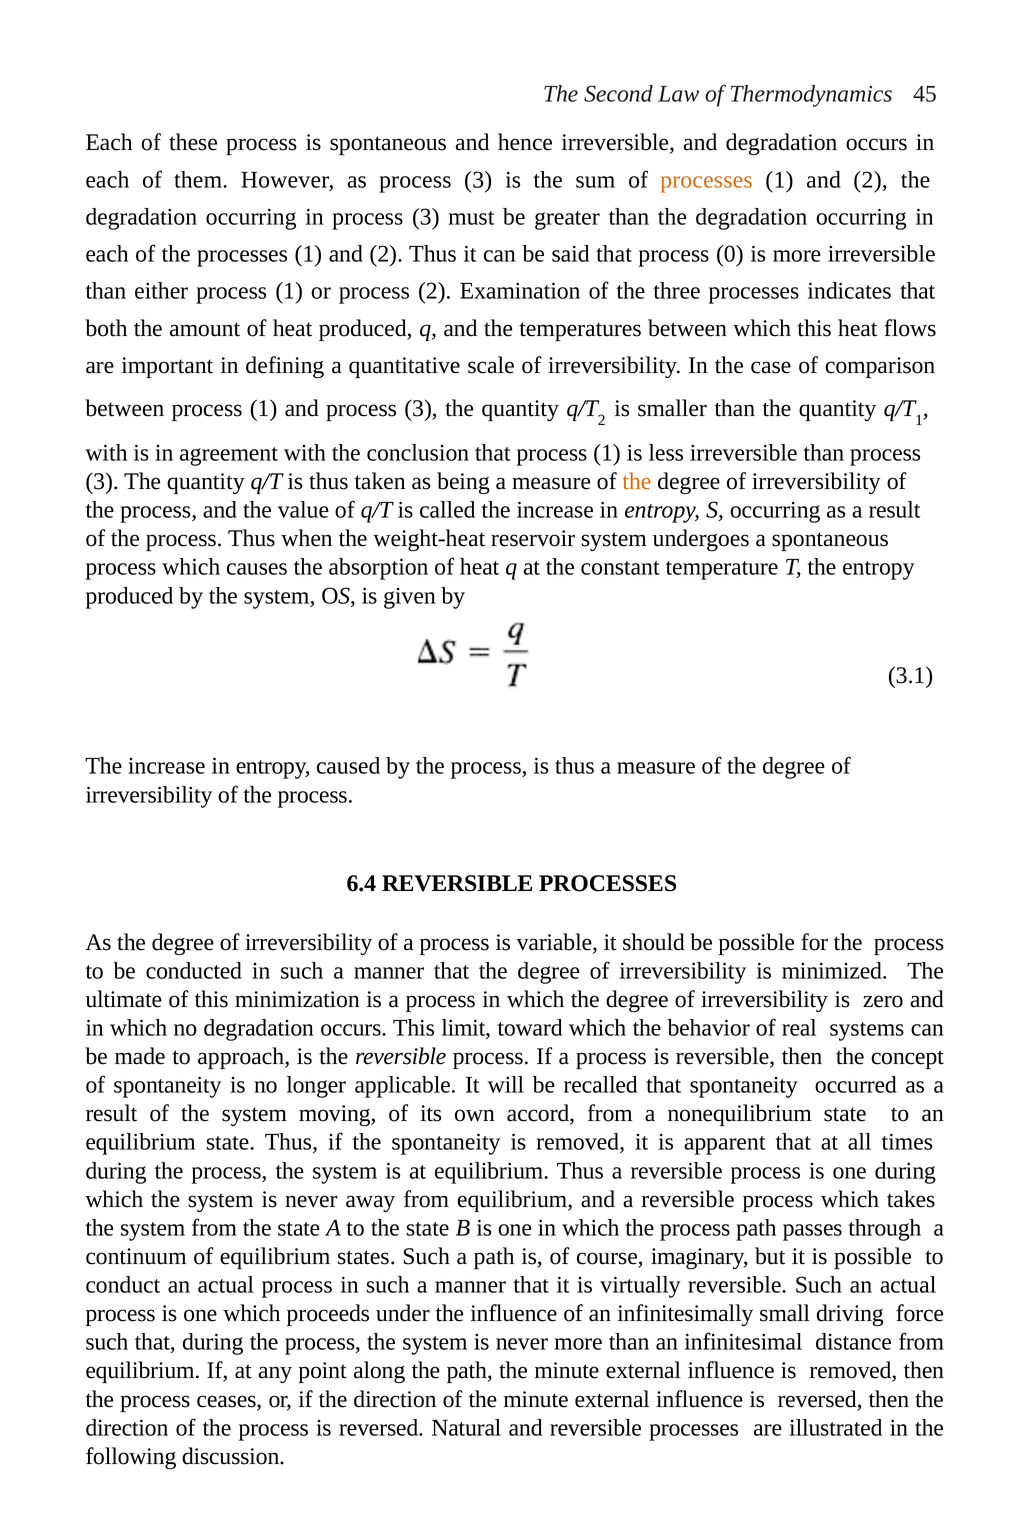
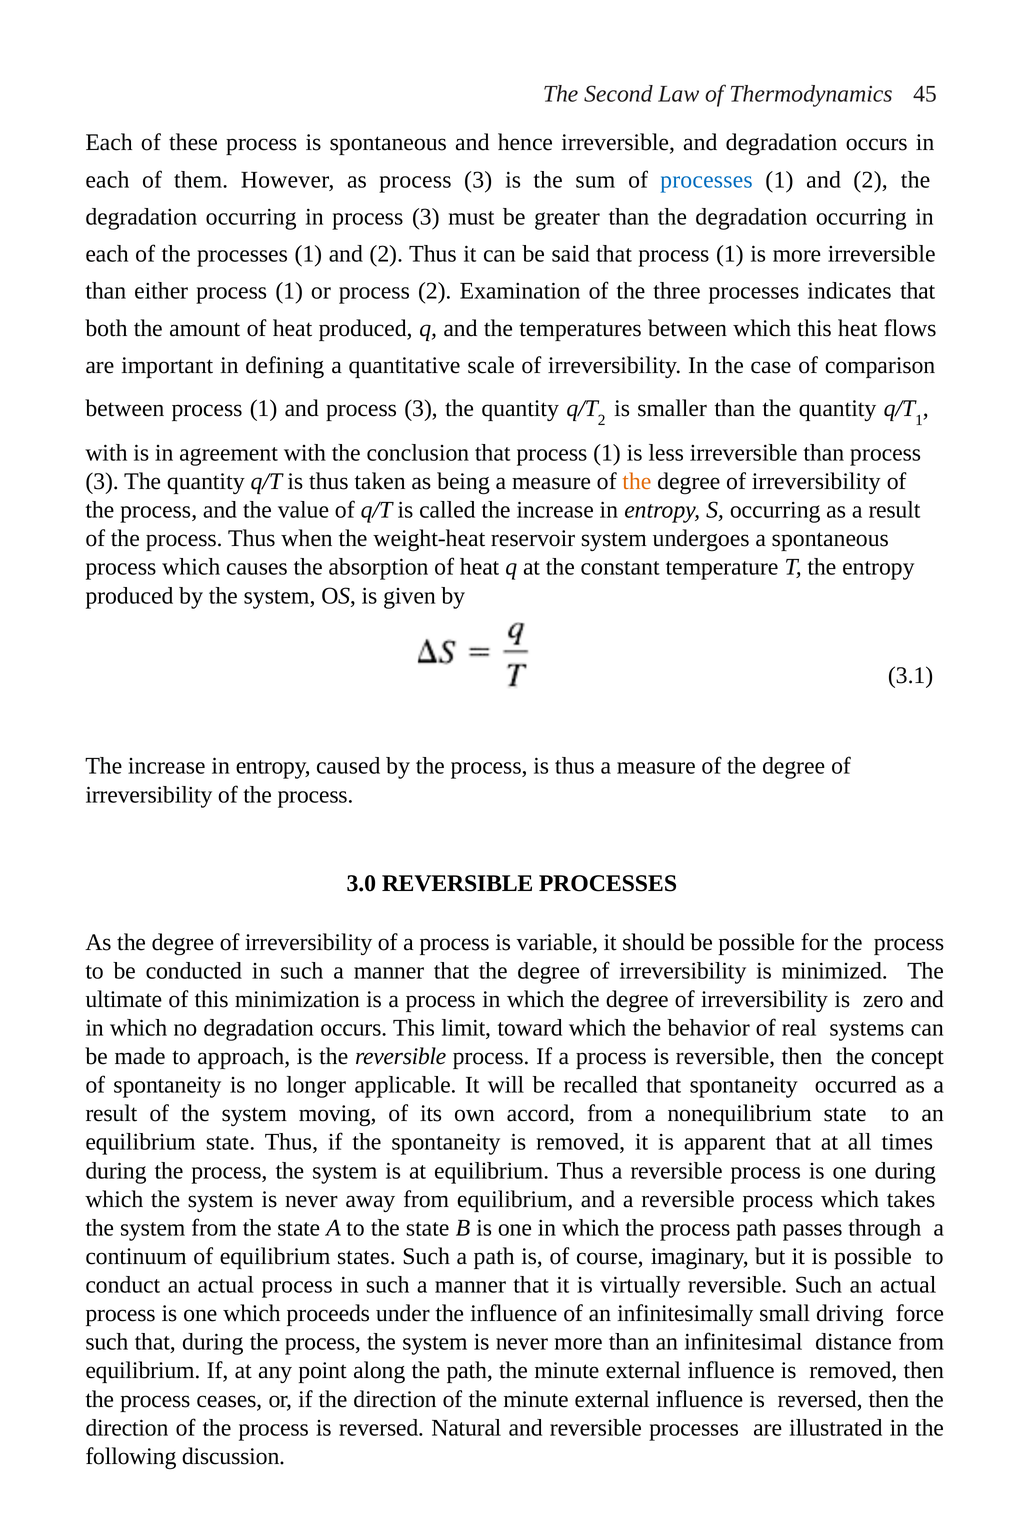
processes colour: orange -> blue (706, 180)
said that process 0: 0 -> 1 (730, 254)
6.4: 6.4 -> 3.0 (361, 884)
